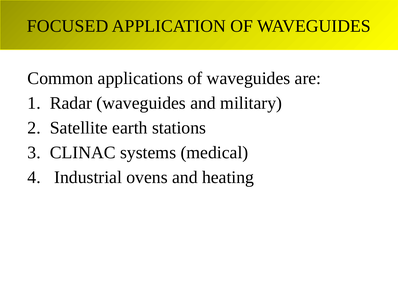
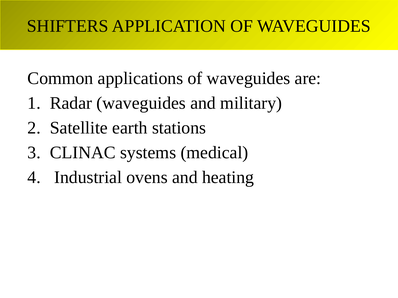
FOCUSED: FOCUSED -> SHIFTERS (68, 26)
